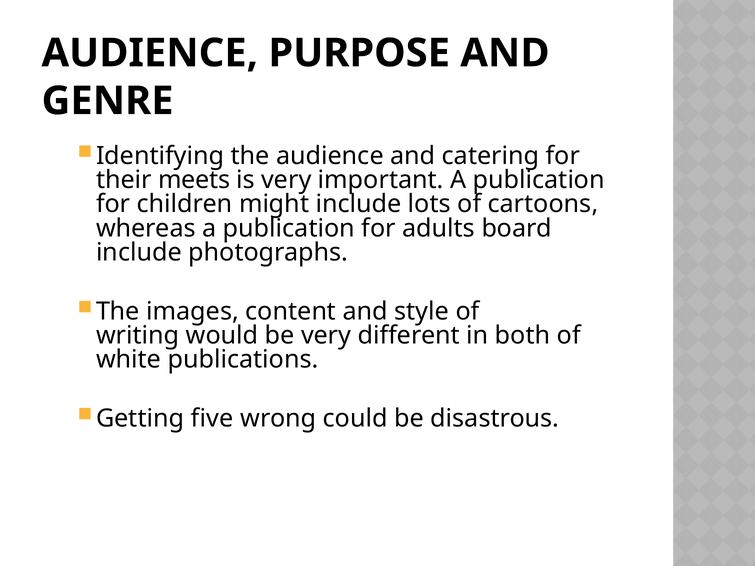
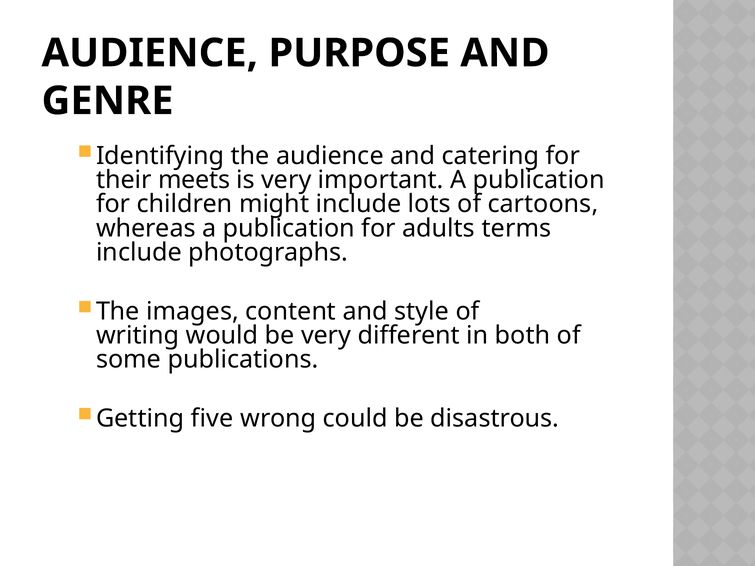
board: board -> terms (517, 228)
white: white -> some (129, 360)
